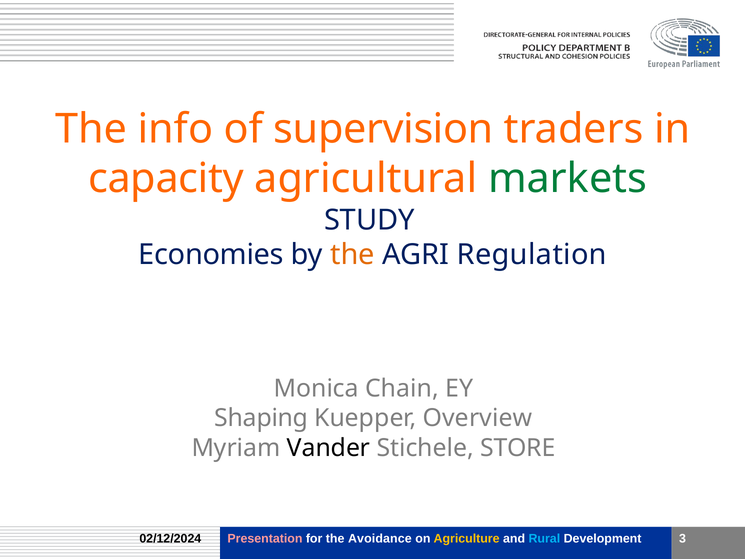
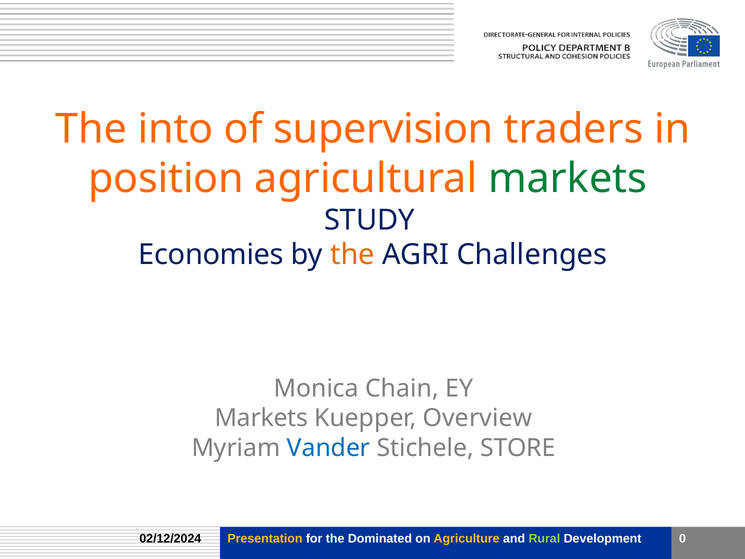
info: info -> into (176, 129)
capacity: capacity -> position (166, 179)
Regulation: Regulation -> Challenges (532, 255)
Shaping: Shaping -> Markets (261, 418)
Vander colour: black -> blue (329, 448)
Presentation colour: pink -> yellow (265, 539)
Avoidance: Avoidance -> Dominated (380, 539)
Rural colour: light blue -> light green (544, 539)
3: 3 -> 0 (683, 539)
